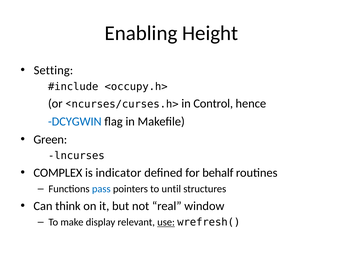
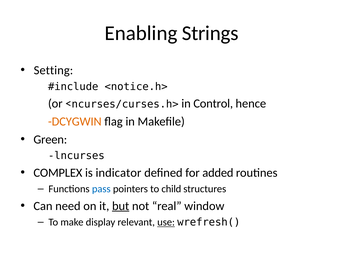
Height: Height -> Strings (210, 33)
<occupy.h>: <occupy.h> -> <notice.h> (136, 86)
DCYGWIN colour: blue -> orange (75, 121)
behalf: behalf -> added (218, 172)
until: until -> child (171, 188)
think: think -> need (68, 205)
but underline: none -> present (121, 205)
